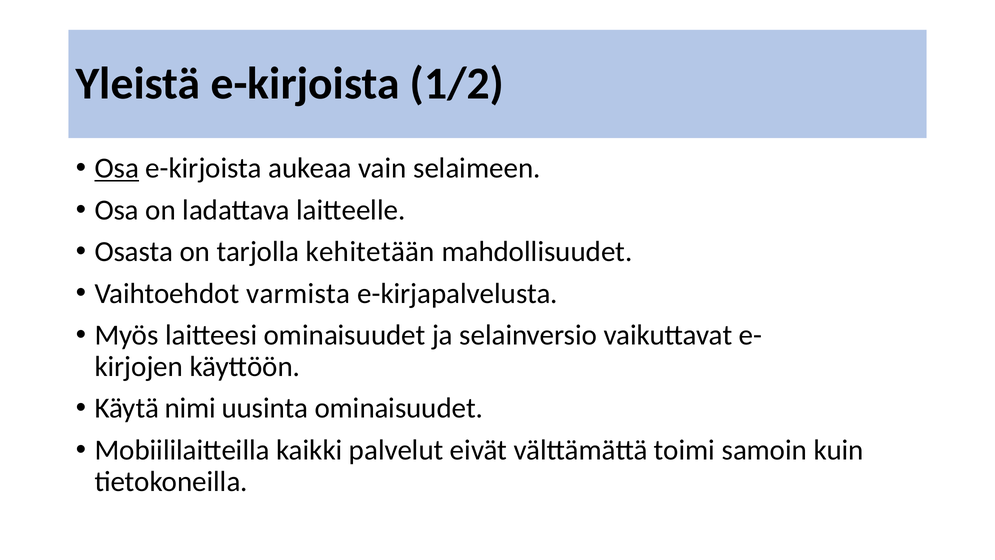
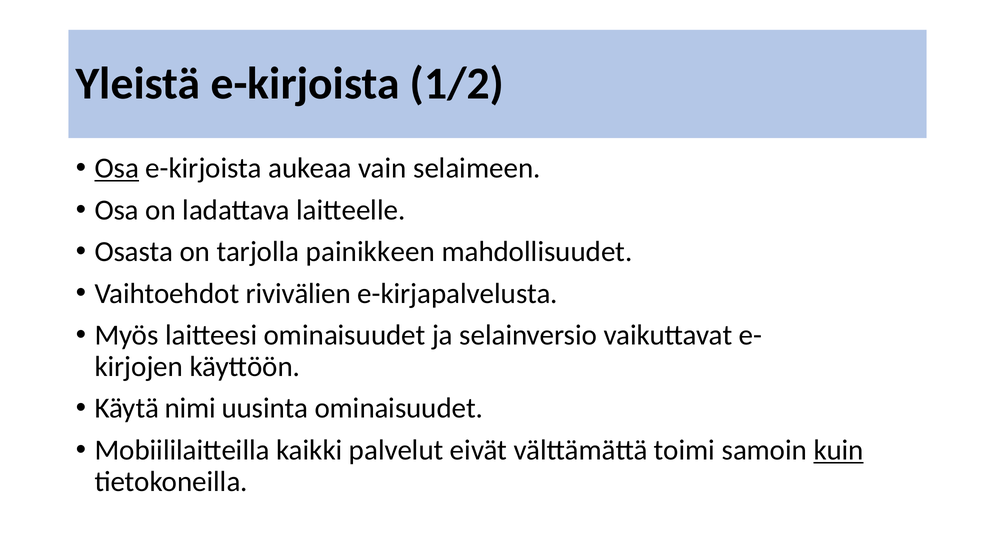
kehitetään: kehitetään -> painikkeen (370, 252)
varmista: varmista -> rivivälien (298, 293)
kuin underline: none -> present (839, 450)
